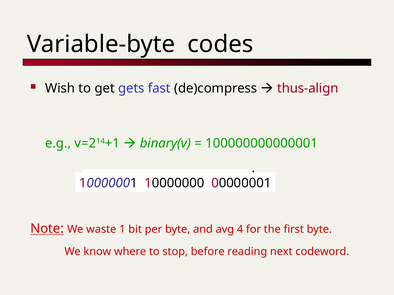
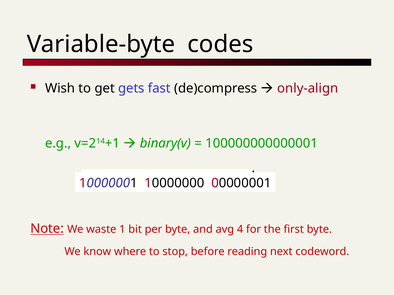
thus-align: thus-align -> only-align (308, 88)
